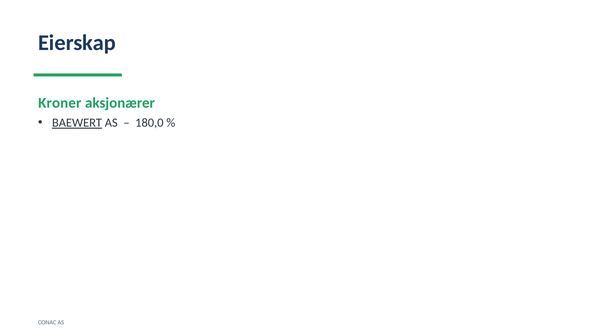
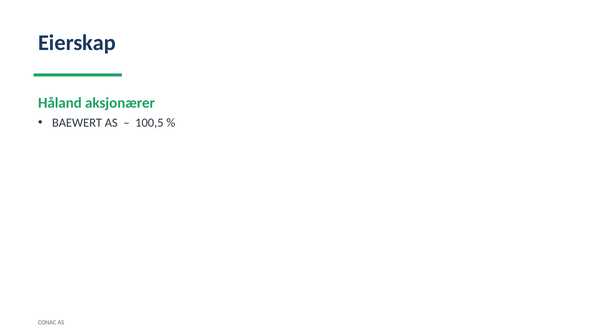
Kroner: Kroner -> Håland (60, 103)
BAEWERT underline: present -> none (77, 123)
180,0: 180,0 -> 100,5 (149, 123)
